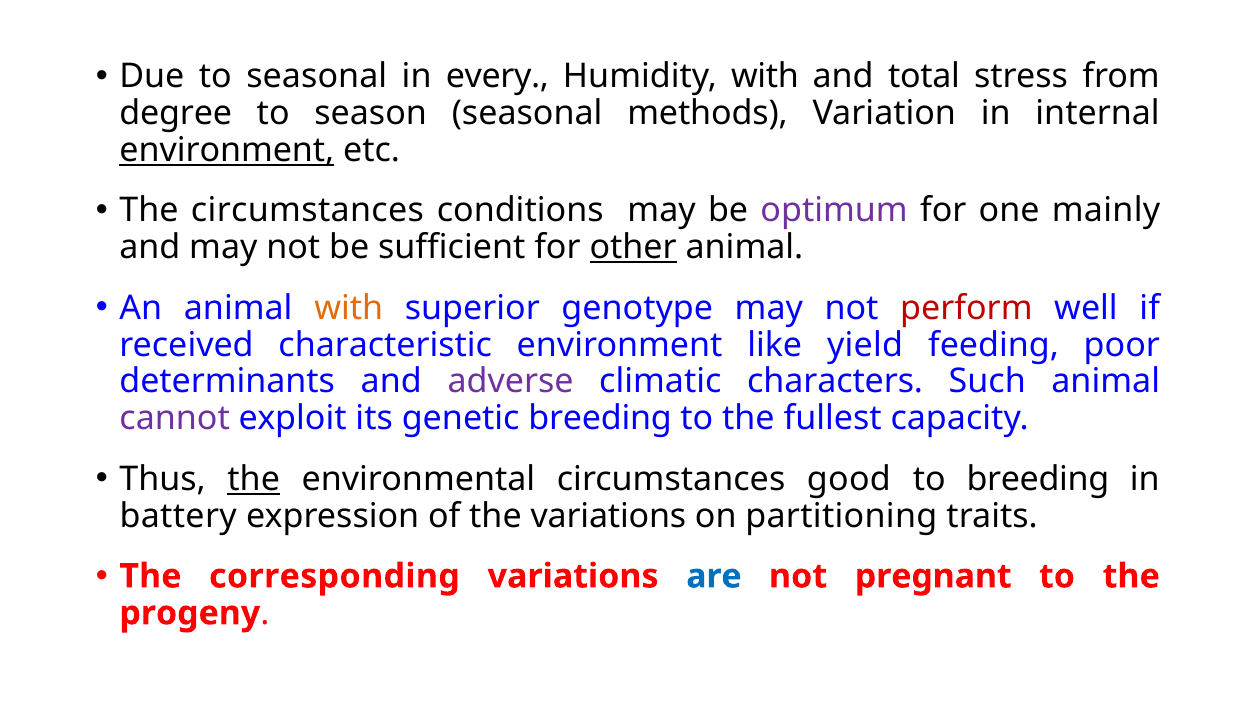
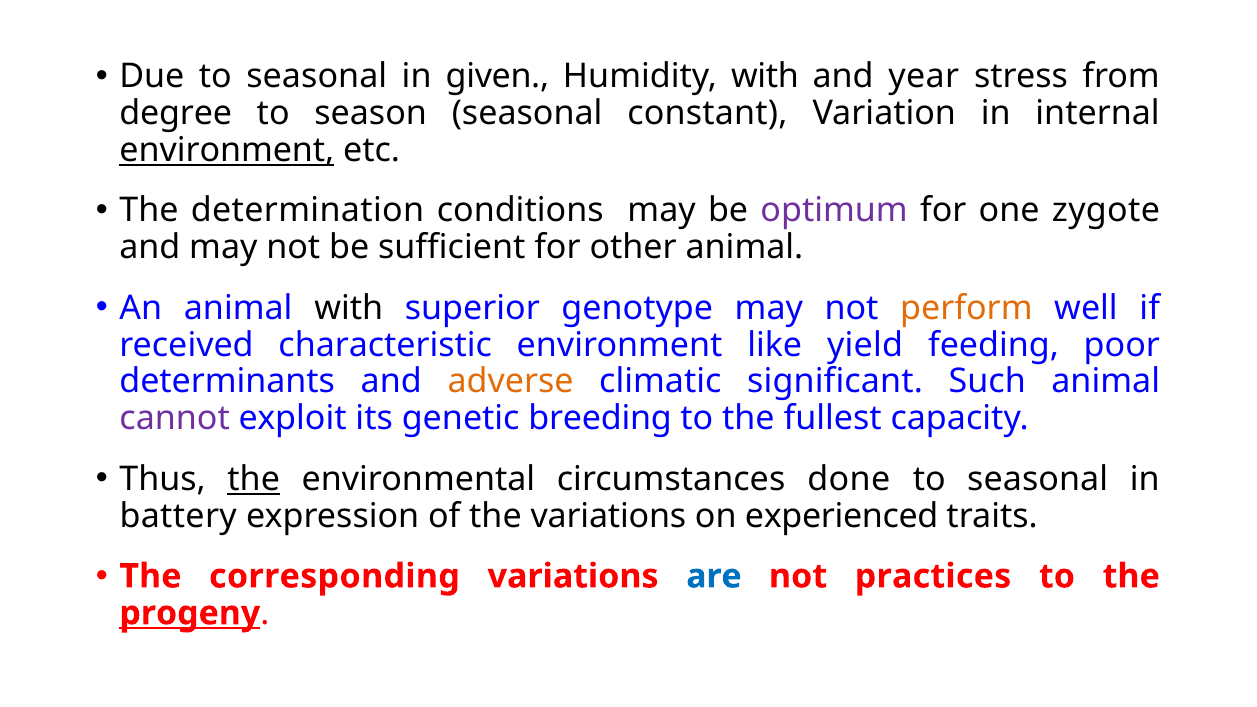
every: every -> given (497, 77)
total: total -> year (924, 77)
methods: methods -> constant (707, 113)
The circumstances: circumstances -> determination (307, 211)
mainly: mainly -> zygote (1106, 211)
other underline: present -> none (633, 248)
with colour: orange -> black (349, 308)
perform colour: red -> orange (966, 308)
adverse colour: purple -> orange (511, 382)
characters: characters -> significant (835, 382)
good: good -> done (849, 479)
breeding: breeding -> seasonal (1038, 479)
partitioning: partitioning -> experienced (842, 516)
pregnant: pregnant -> practices (933, 576)
progeny underline: none -> present (190, 613)
